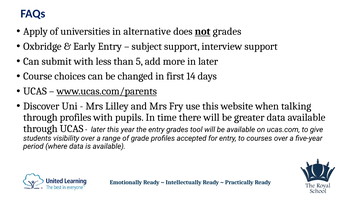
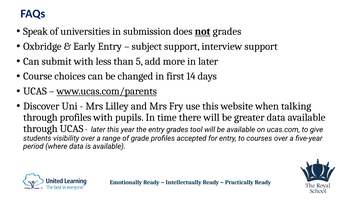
Apply: Apply -> Speak (35, 31)
alternative: alternative -> submission (147, 31)
